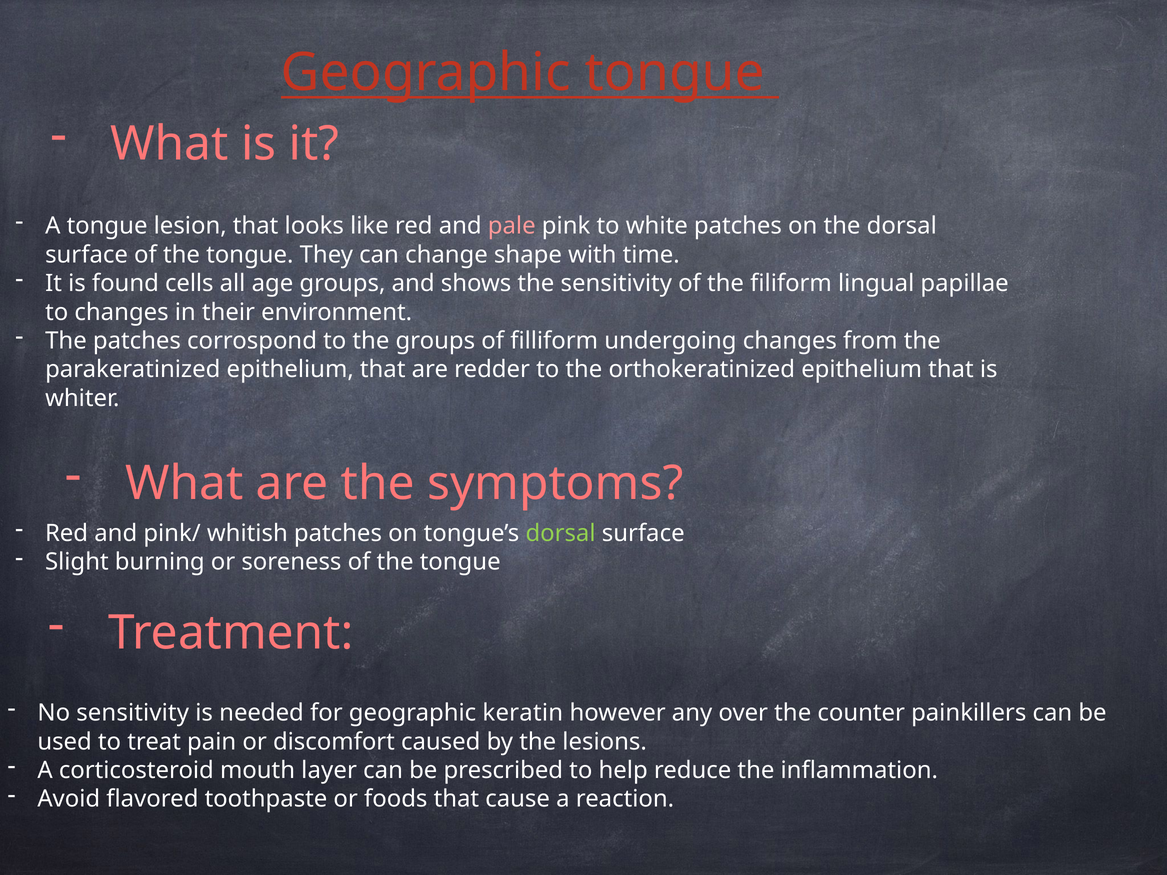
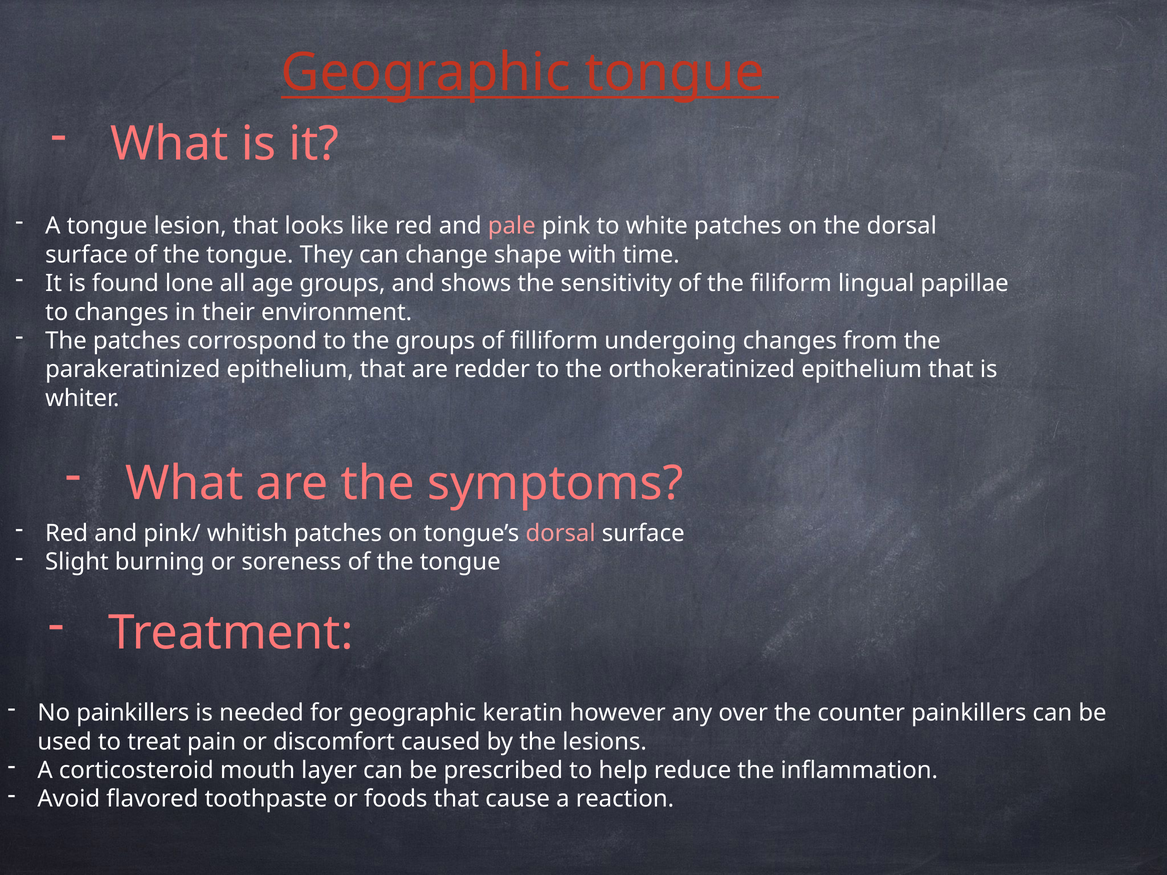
cells: cells -> lone (189, 283)
dorsal colour: light green -> pink (561, 533)
No sensitivity: sensitivity -> painkillers (133, 713)
